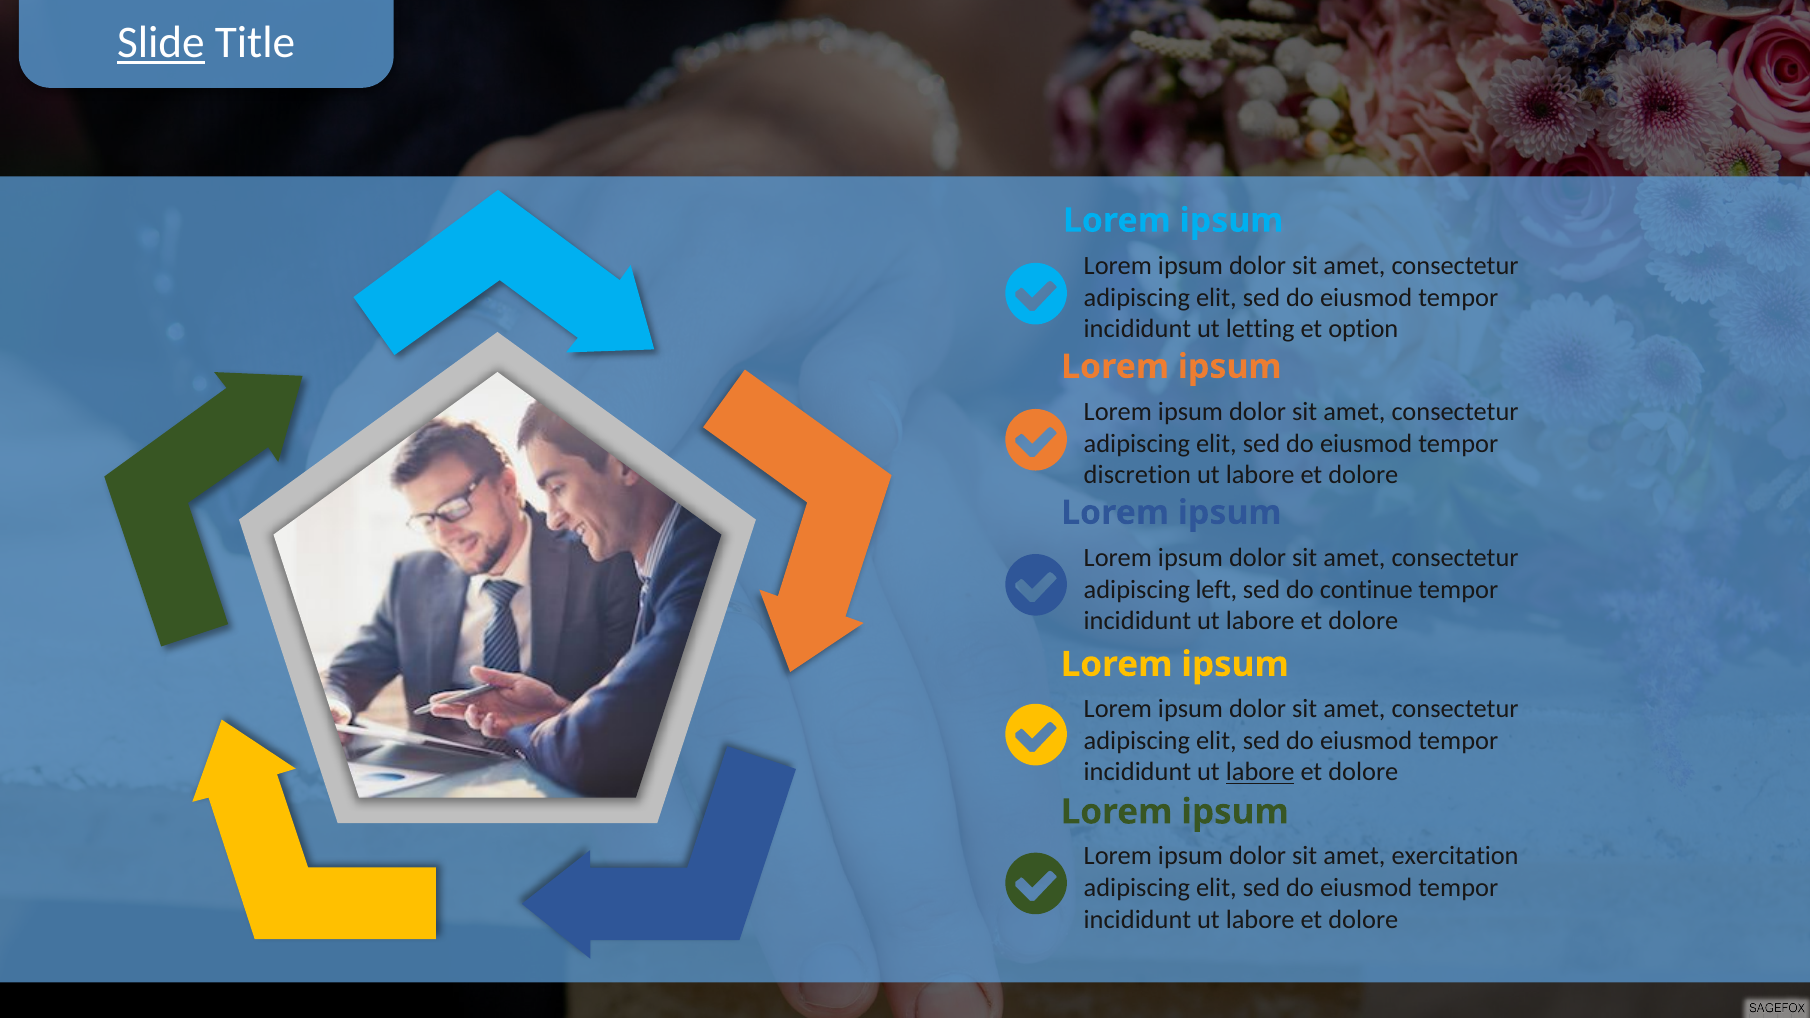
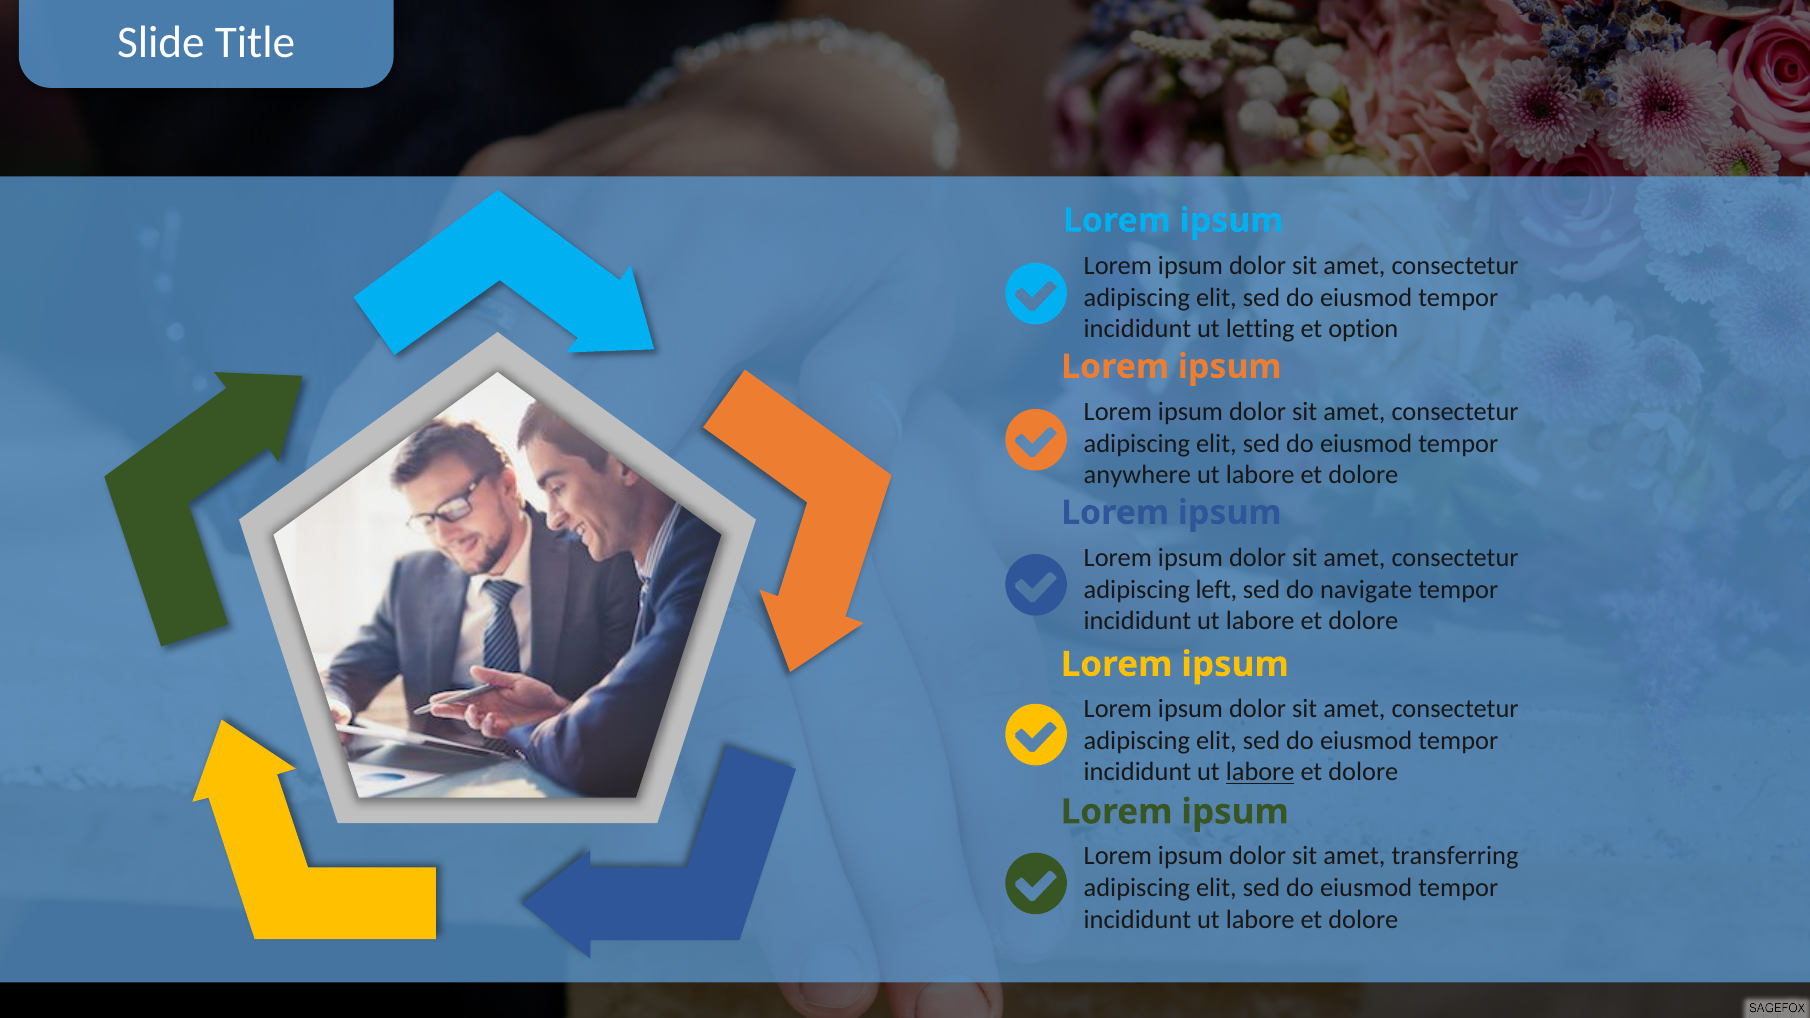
Slide underline: present -> none (161, 43)
discretion: discretion -> anywhere (1137, 475)
continue: continue -> navigate (1366, 590)
exercitation: exercitation -> transferring (1455, 856)
